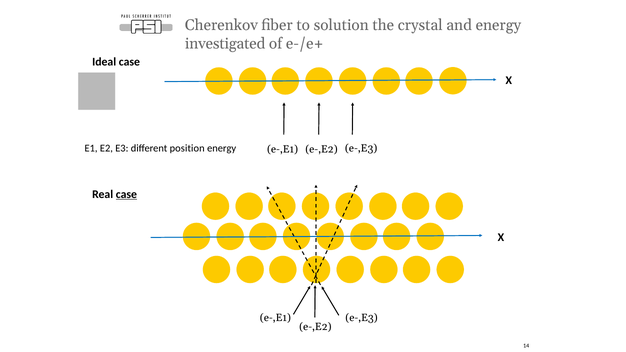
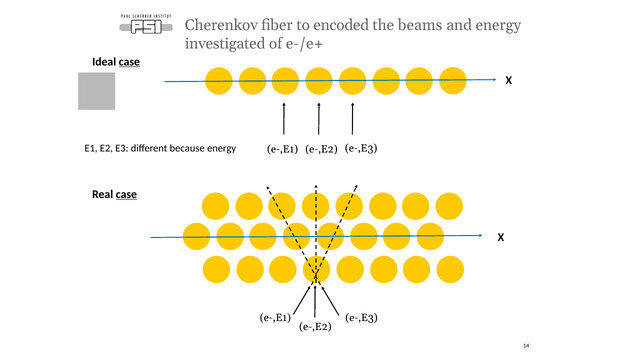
solution: solution -> encoded (341, 25)
crystal: crystal -> beams (420, 25)
case underline: none -> present (129, 62)
position: position -> because (187, 148)
